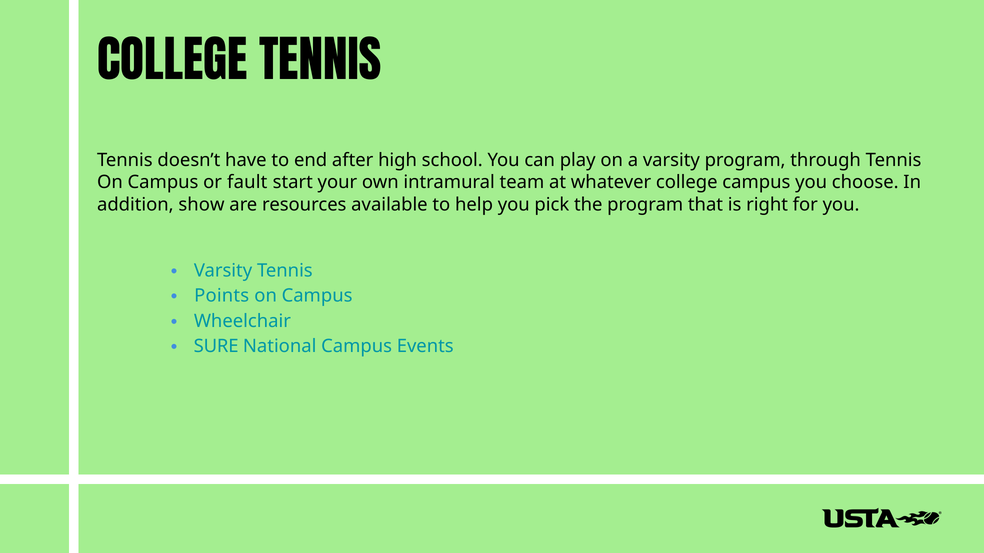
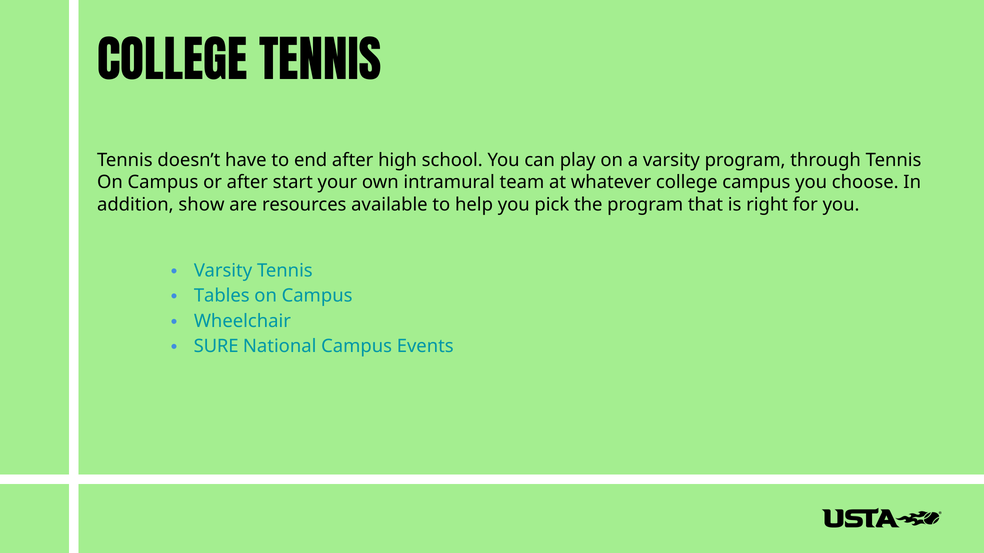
or fault: fault -> after (247, 183)
Points: Points -> Tables (222, 296)
